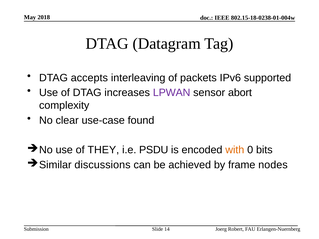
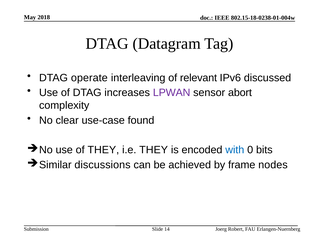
accepts: accepts -> operate (89, 78)
packets: packets -> relevant (198, 78)
supported: supported -> discussed (268, 78)
i.e PSDU: PSDU -> THEY (154, 150)
with colour: orange -> blue (235, 150)
